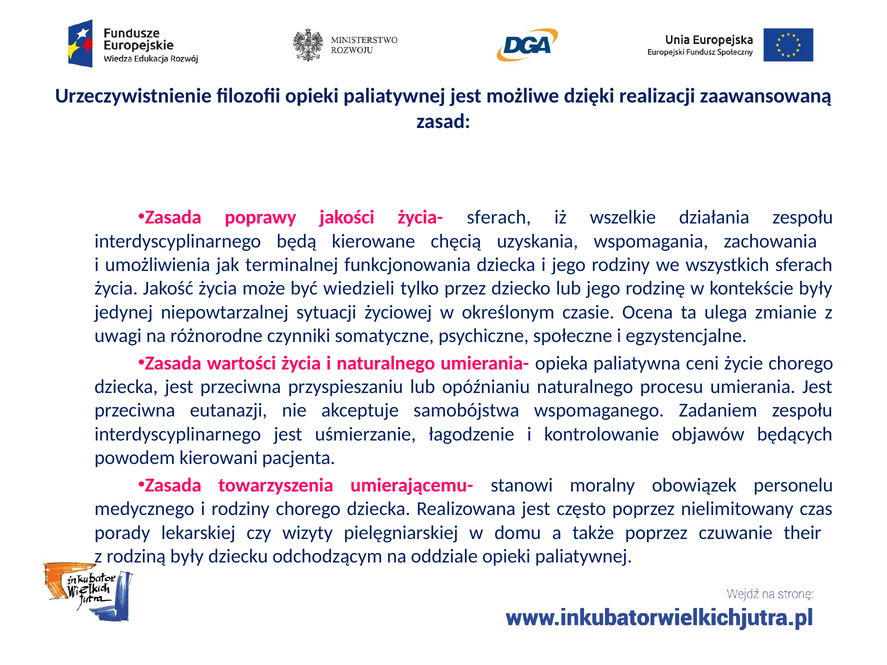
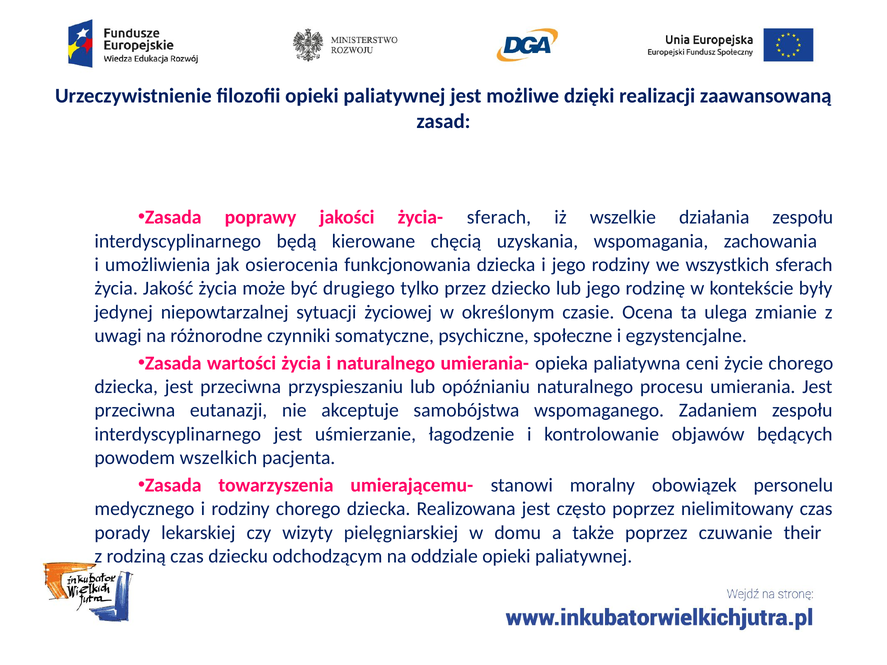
terminalnej: terminalnej -> osierocenia (292, 265)
wiedzieli: wiedzieli -> drugiego (359, 288)
kierowani: kierowani -> wszelkich (218, 458)
rodziną były: były -> czas (187, 556)
